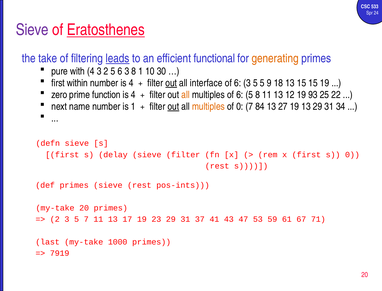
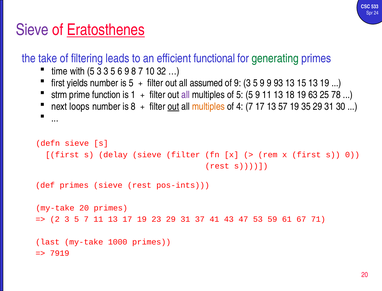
leads underline: present -> none (118, 58)
generating colour: orange -> green (275, 58)
pure: pure -> time (60, 71)
with 4: 4 -> 5 (91, 71)
3 2: 2 -> 3 (106, 71)
5 6 3: 3 -> 9 (127, 71)
8 1: 1 -> 7 (141, 71)
30: 30 -> 32 (161, 71)
within: within -> yields (77, 83)
number is 4: 4 -> 5 (131, 83)
out underline: present -> none (171, 83)
interface: interface -> assumed (206, 83)
6: 6 -> 9 (238, 83)
3 5 5: 5 -> 9 (262, 83)
18: 18 -> 93 (278, 83)
15 15: 15 -> 13 (313, 83)
zero: zero -> strm (59, 95)
4: 4 -> 1 (133, 95)
all colour: orange -> purple (186, 95)
multiples of 6: 6 -> 5 (240, 95)
8: 8 -> 9 (258, 95)
12: 12 -> 18 (290, 95)
93: 93 -> 63 (313, 95)
22: 22 -> 78 (336, 95)
name: name -> loops (79, 107)
is 1: 1 -> 8 (133, 107)
of 0: 0 -> 4 (240, 107)
7 84: 84 -> 17 (260, 107)
27: 27 -> 57 (283, 107)
19 13: 13 -> 35 (306, 107)
34: 34 -> 30 (341, 107)
